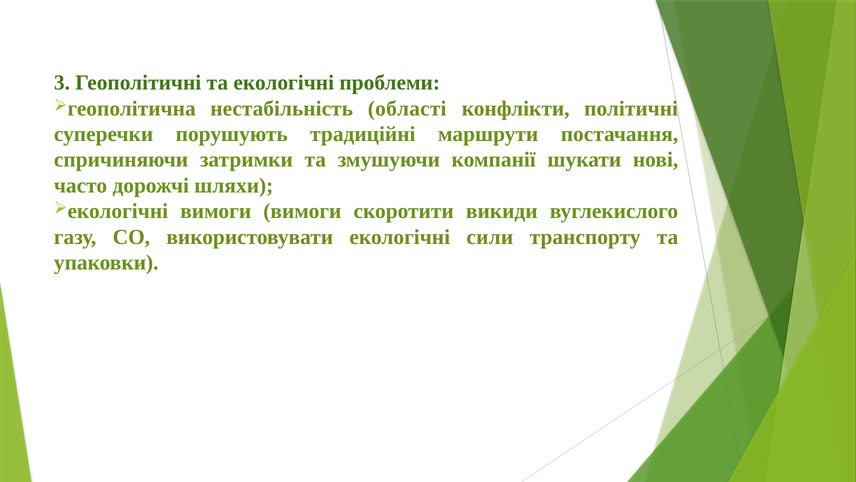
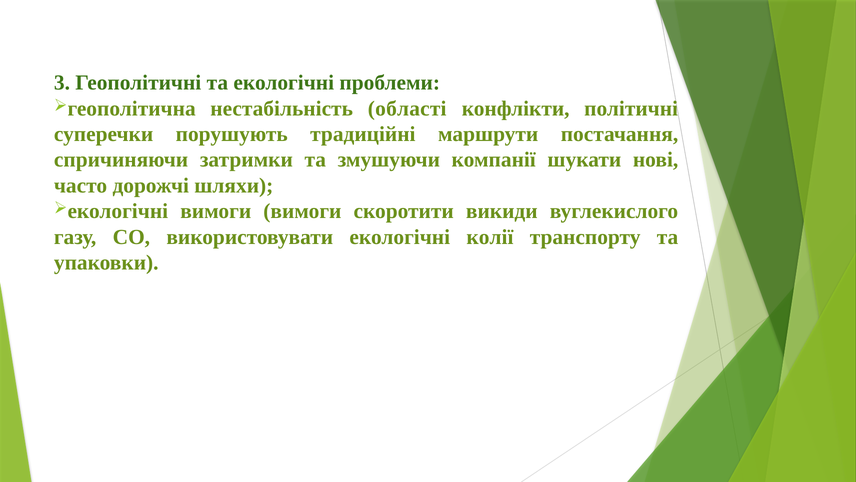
сили: сили -> колії (490, 237)
